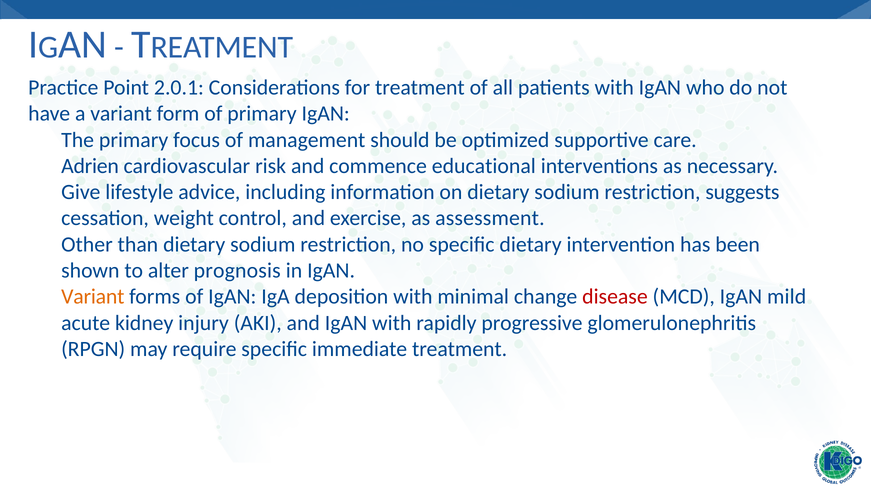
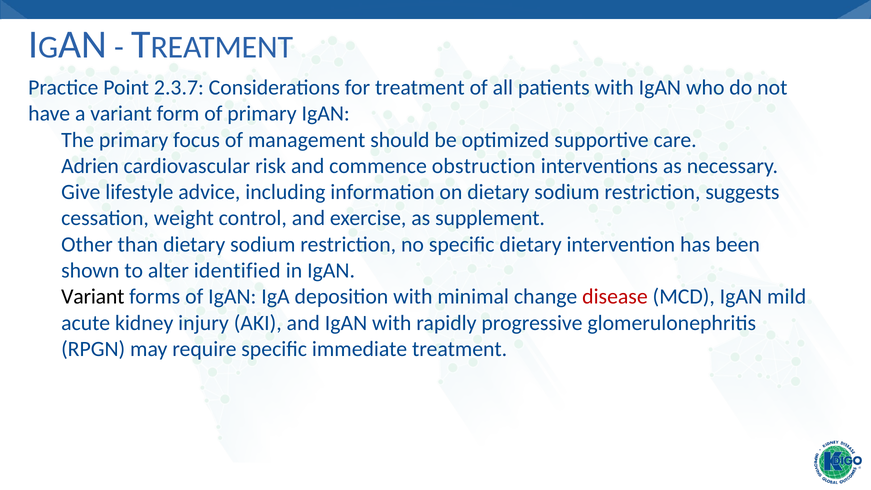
2.0.1: 2.0.1 -> 2.3.7 (179, 88)
educational: educational -> obstruction (484, 166)
assessment: assessment -> supplement (490, 218)
prognosis: prognosis -> identified (237, 271)
Variant colour: orange -> black (93, 297)
